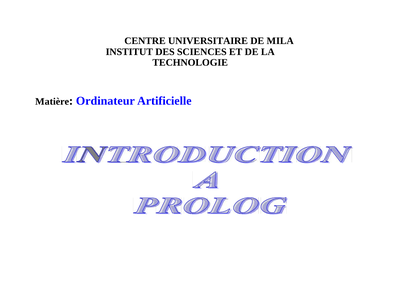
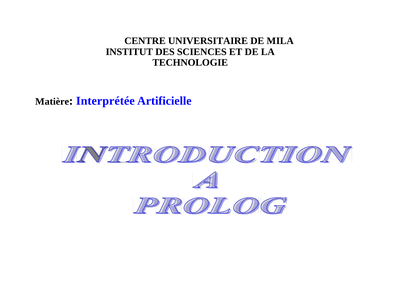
Ordinateur: Ordinateur -> Interprétée (105, 101)
